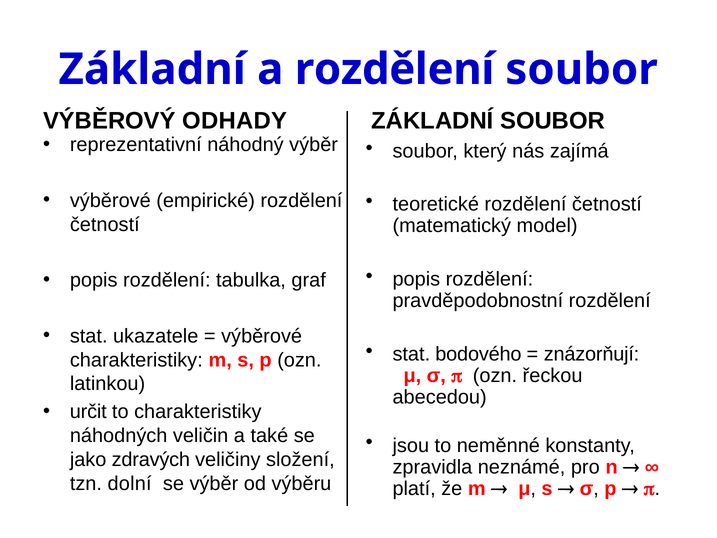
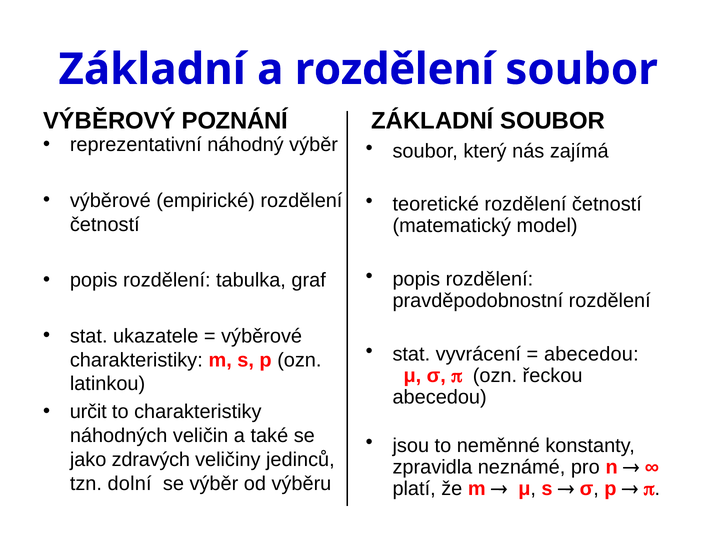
ODHADY: ODHADY -> POZNÁNÍ (235, 121)
bodového: bodového -> vyvrácení (478, 354)
znázorňují: znázorňují -> abecedou (591, 354)
složení: složení -> jedinců (300, 459)
